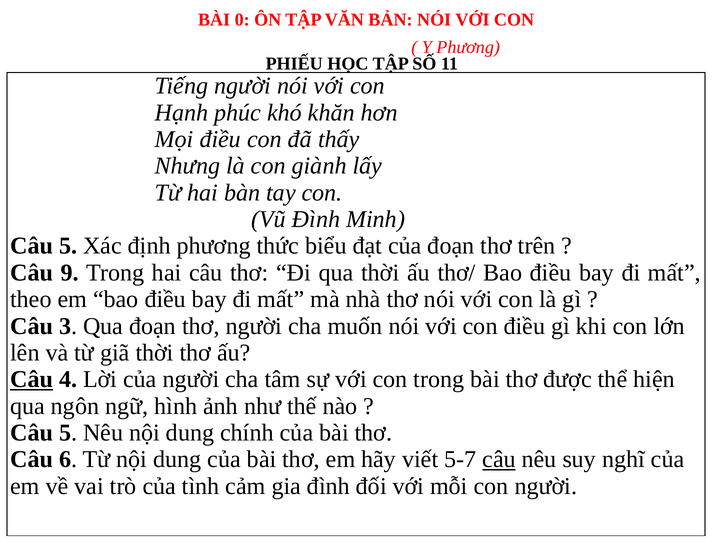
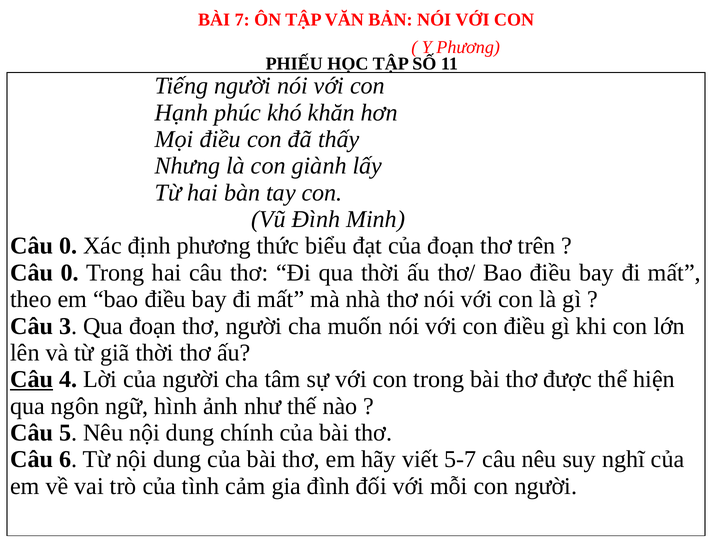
0: 0 -> 7 (242, 20)
5: 5 -> 0 (68, 246)
9: 9 -> 0 (70, 272)
câu underline: present -> none (499, 459)
